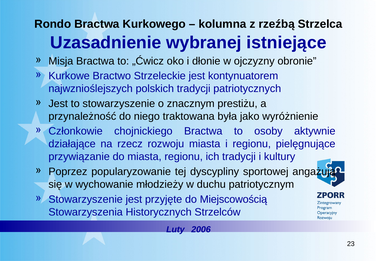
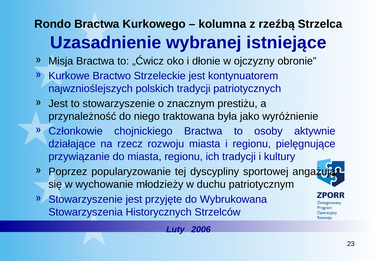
Miejscowością: Miejscowością -> Wybrukowana (233, 199)
